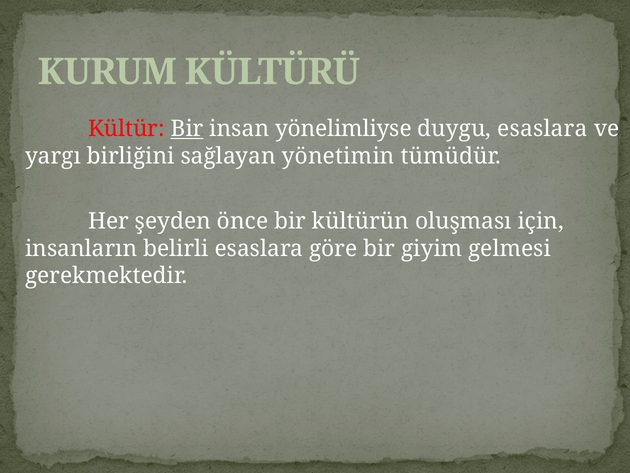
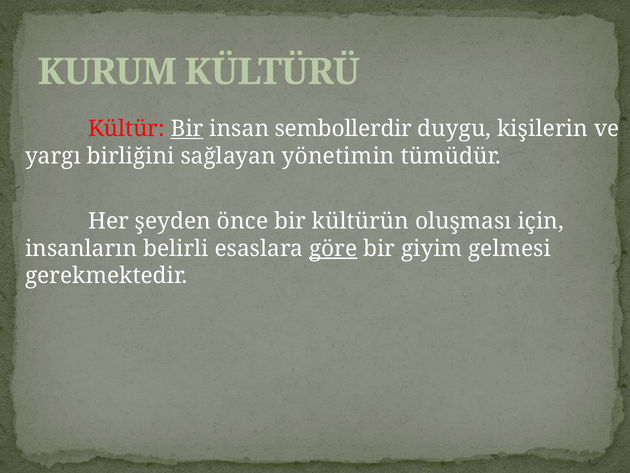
yönelimliyse: yönelimliyse -> sembollerdir (343, 129)
duygu esaslara: esaslara -> kişilerin (543, 129)
göre underline: none -> present (333, 248)
